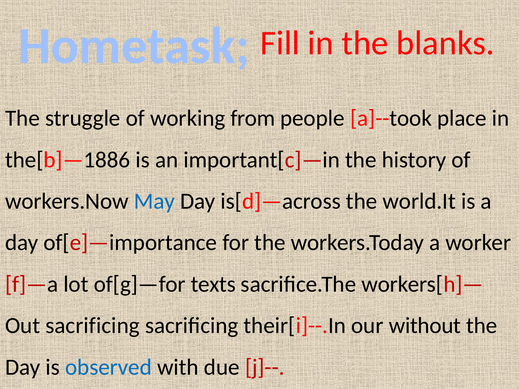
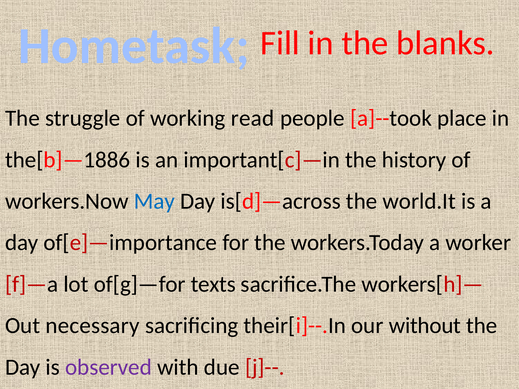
from: from -> read (253, 118)
Out sacrificing: sacrificing -> necessary (92, 326)
observed colour: blue -> purple (108, 367)
